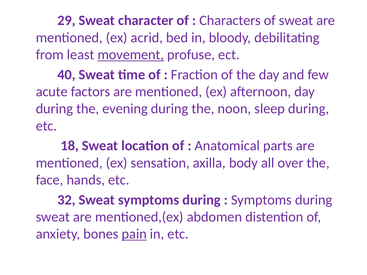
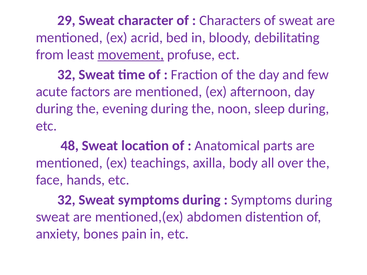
40: 40 -> 32 (66, 75)
18: 18 -> 48 (70, 146)
sensation: sensation -> teachings (160, 163)
pain underline: present -> none (134, 234)
